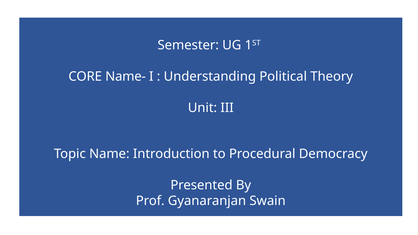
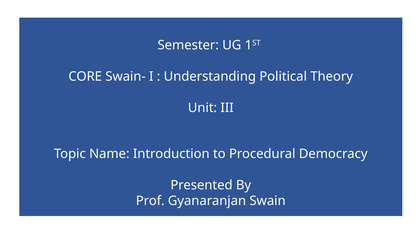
Name-: Name- -> Swain- (126, 76)
